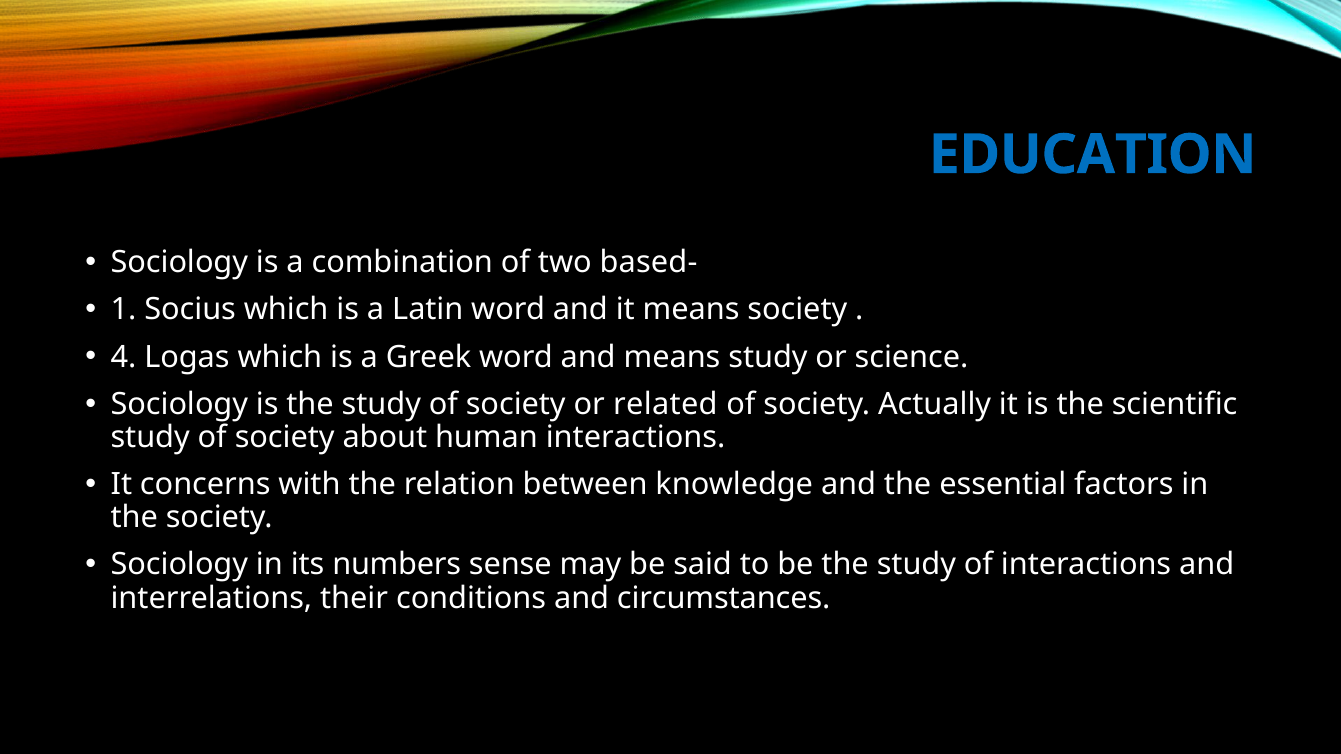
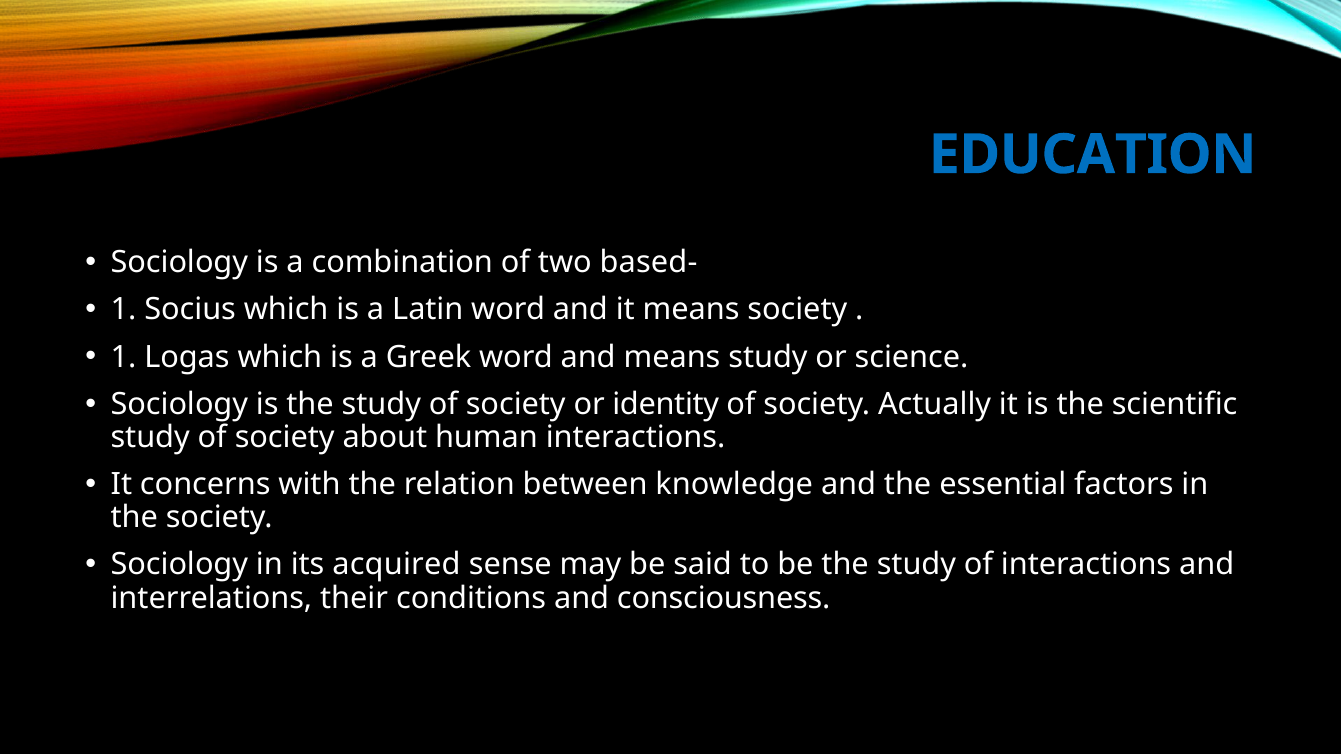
4: 4 -> 1 (123, 357)
related: related -> identity (666, 404)
numbers: numbers -> acquired (396, 565)
circumstances: circumstances -> consciousness (724, 598)
